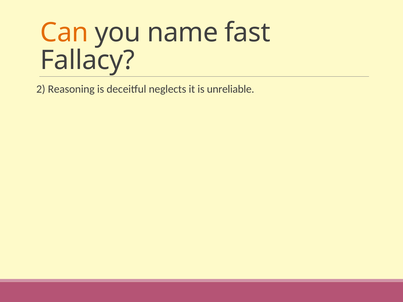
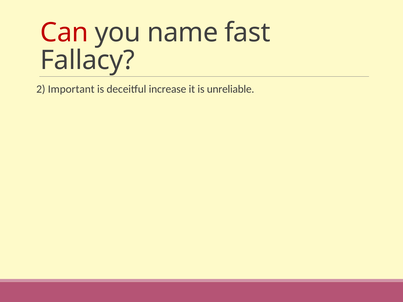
Can colour: orange -> red (64, 33)
Reasoning: Reasoning -> Important (71, 89)
neglects: neglects -> increase (168, 89)
